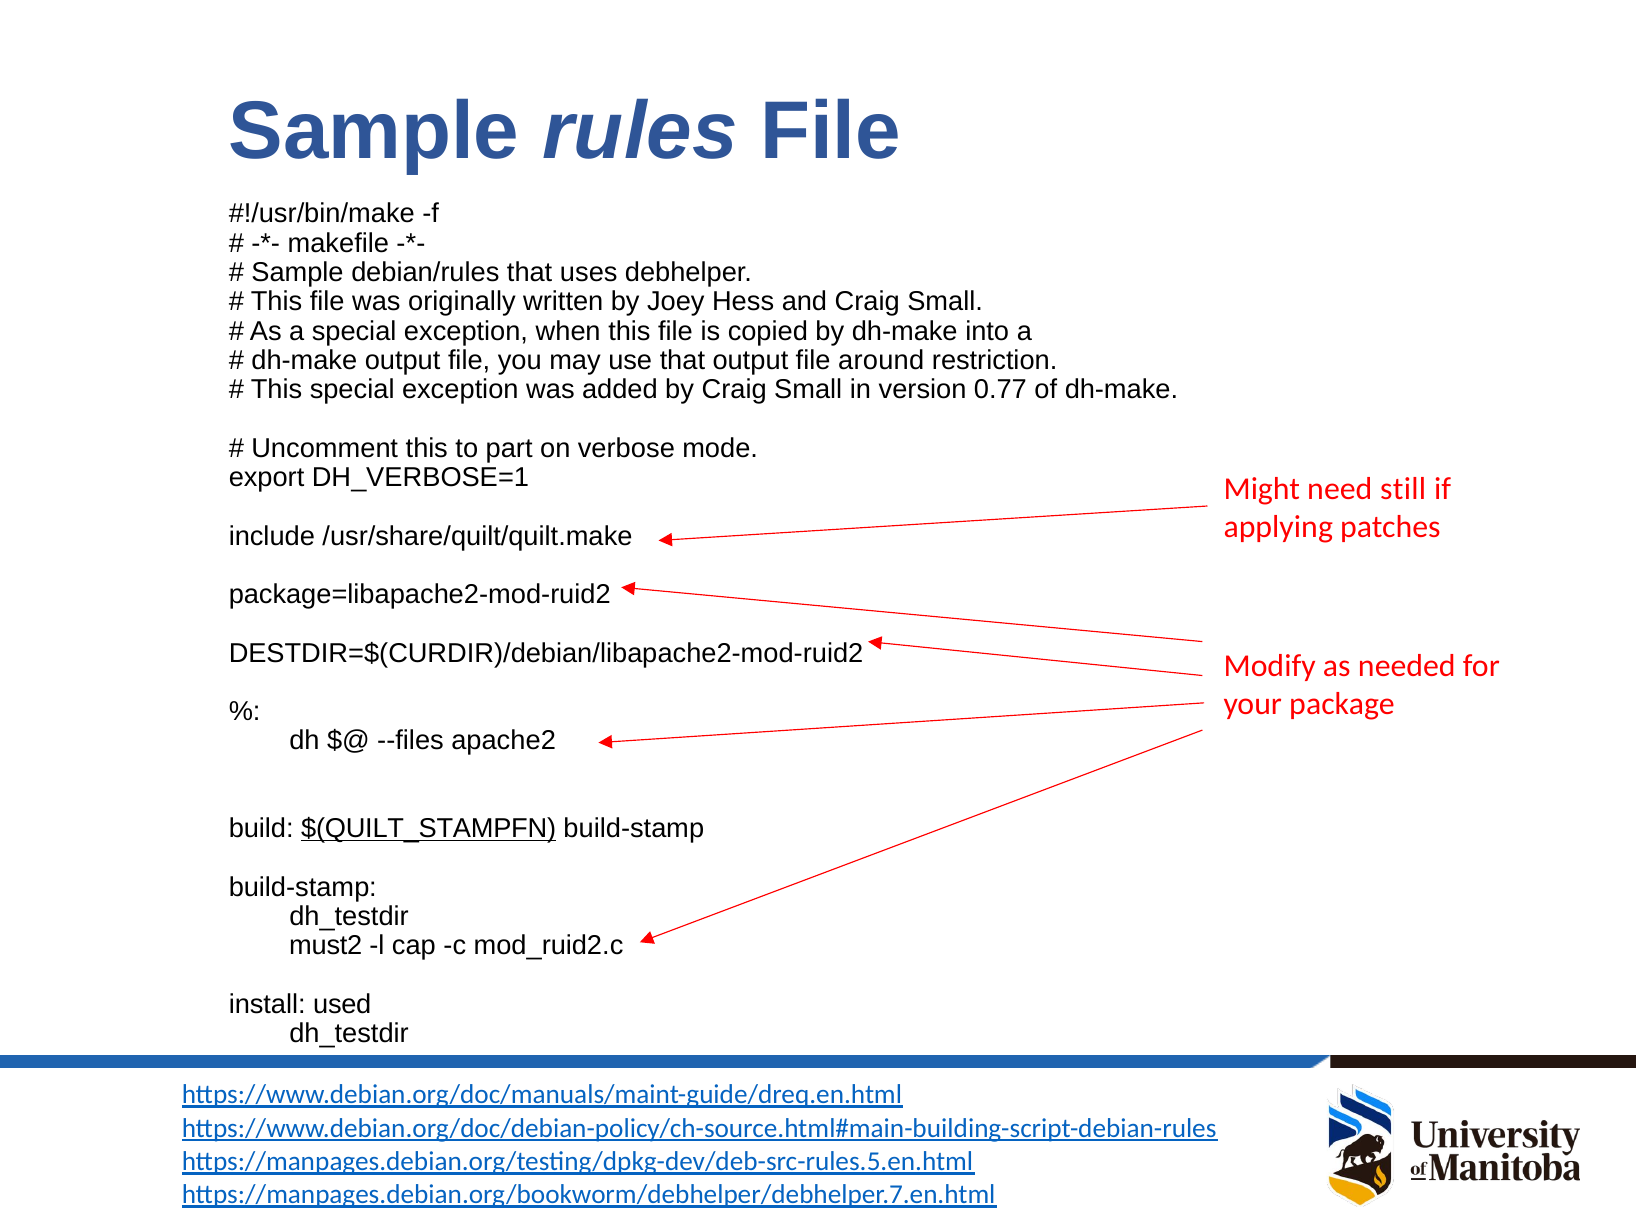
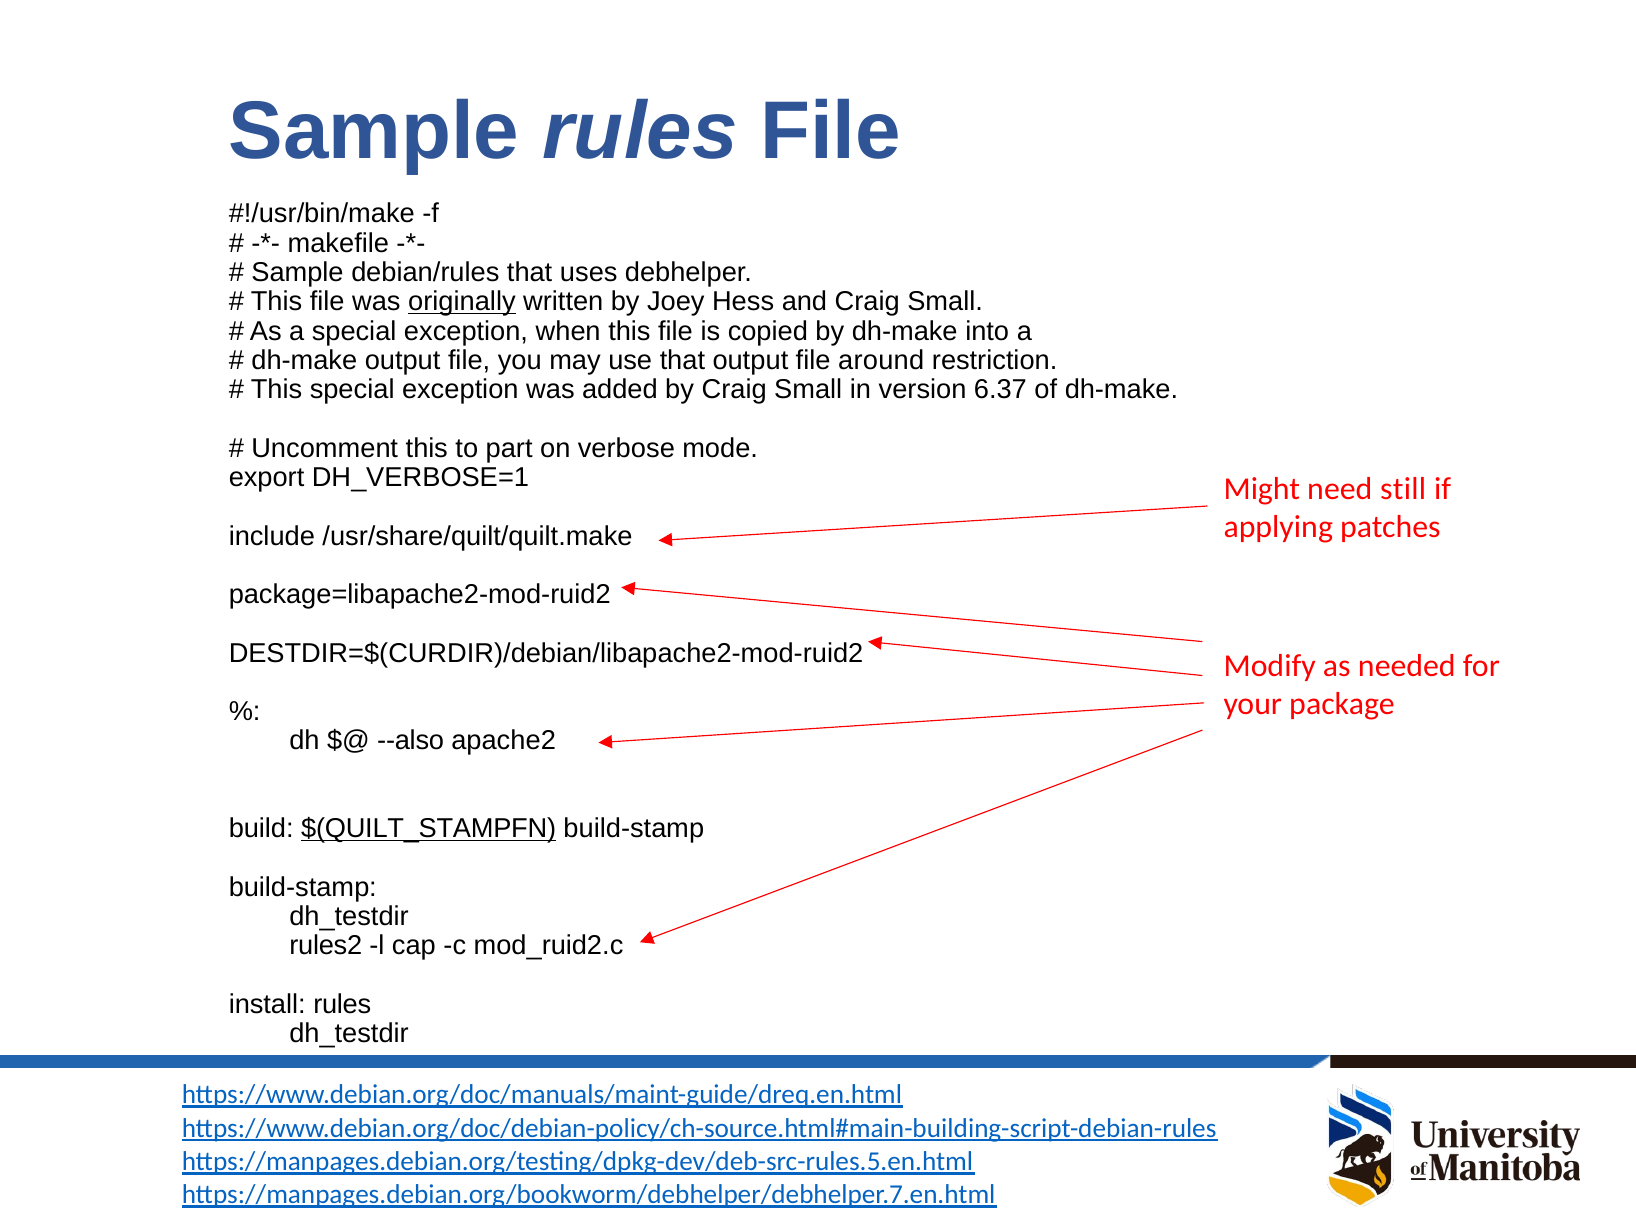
originally underline: none -> present (462, 302)
0.77: 0.77 -> 6.37 (1000, 390)
--files: --files -> --also (411, 741)
must2: must2 -> rules2 (326, 946)
install used: used -> rules (342, 1004)
